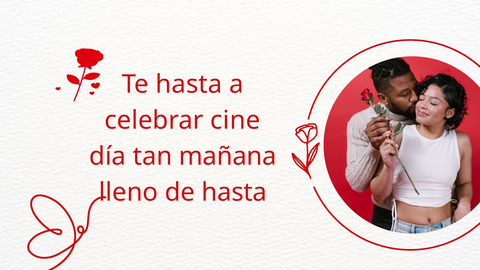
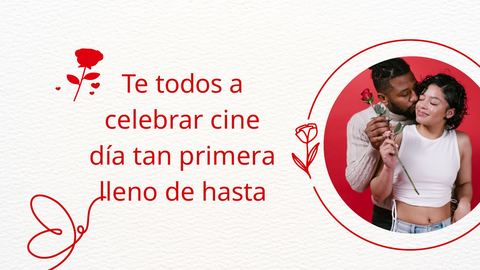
Te hasta: hasta -> todos (189, 84)
mañana: mañana -> primera (228, 156)
